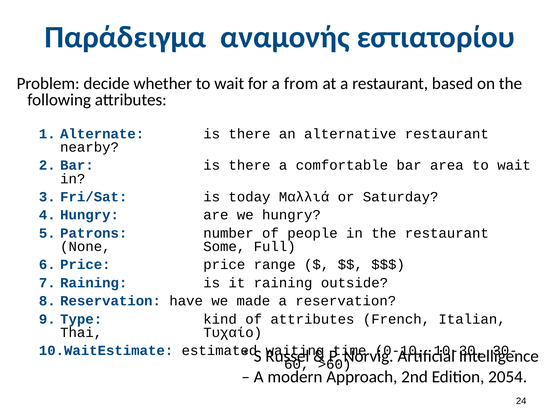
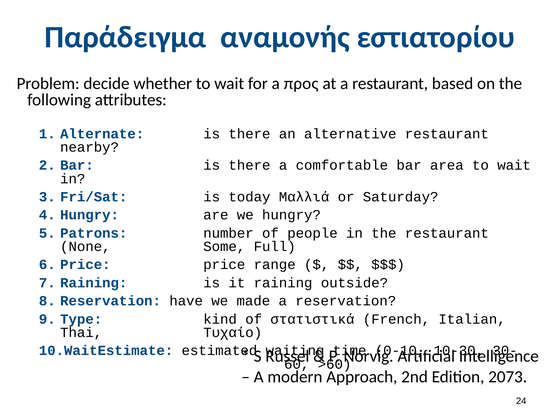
from: from -> προς (301, 84)
of attributes: attributes -> στατιστικά (312, 319)
2054: 2054 -> 2073 (508, 377)
